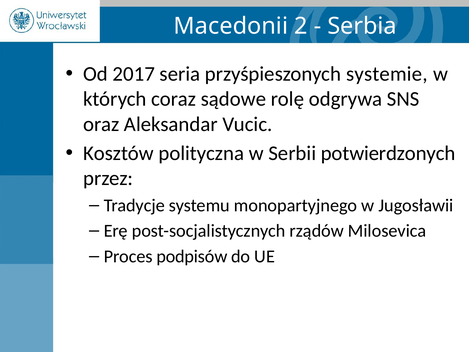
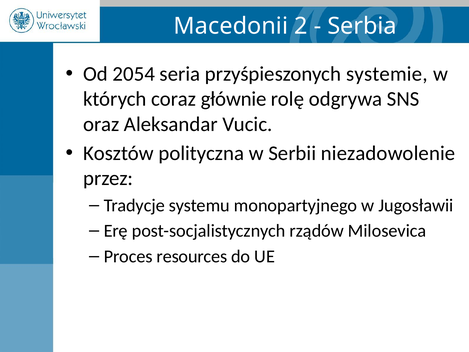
2017: 2017 -> 2054 (134, 74)
sądowe: sądowe -> głównie (234, 99)
potwierdzonych: potwierdzonych -> niezadowolenie (388, 153)
podpisów: podpisów -> resources (192, 256)
